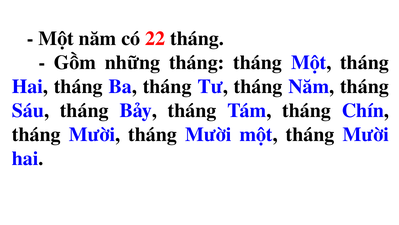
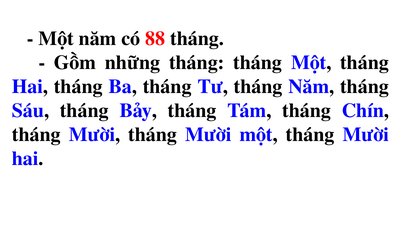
22: 22 -> 88 (155, 39)
